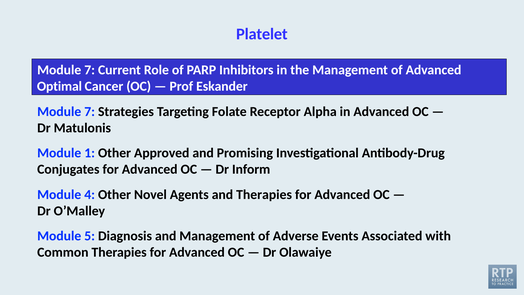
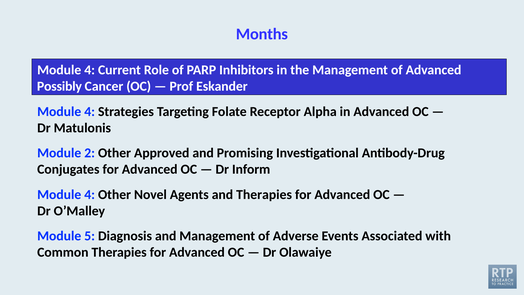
Platelet: Platelet -> Months (262, 34)
7: 7 -> 4 (90, 70)
Optimal: Optimal -> Possibly (59, 86)
7: 7 -> 4 (90, 111)
1: 1 -> 2 (90, 153)
